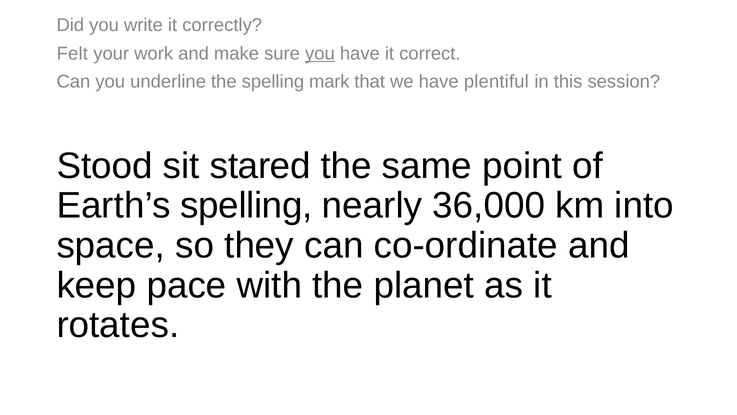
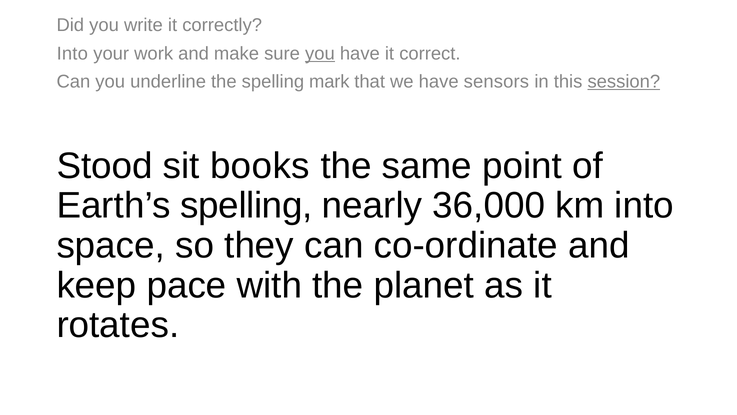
Felt: Felt -> Into (72, 53)
plentiful: plentiful -> sensors (496, 81)
session underline: none -> present (624, 81)
stared: stared -> books (260, 166)
